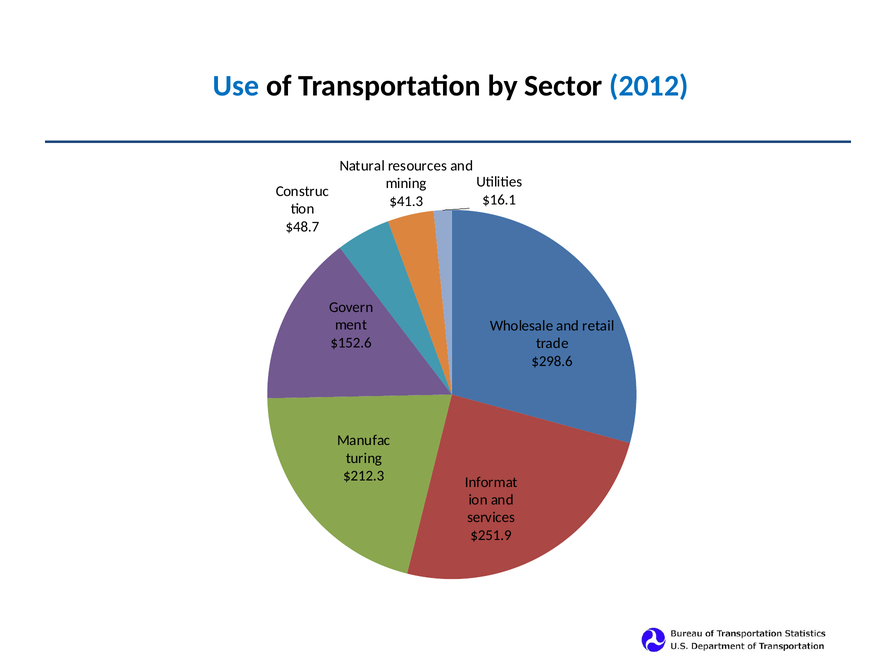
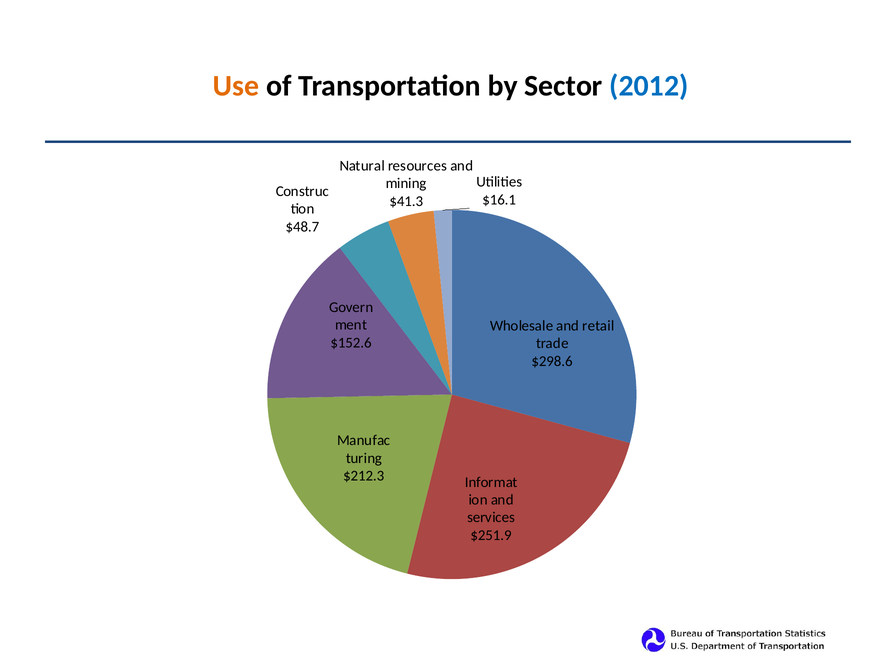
Use colour: blue -> orange (236, 86)
